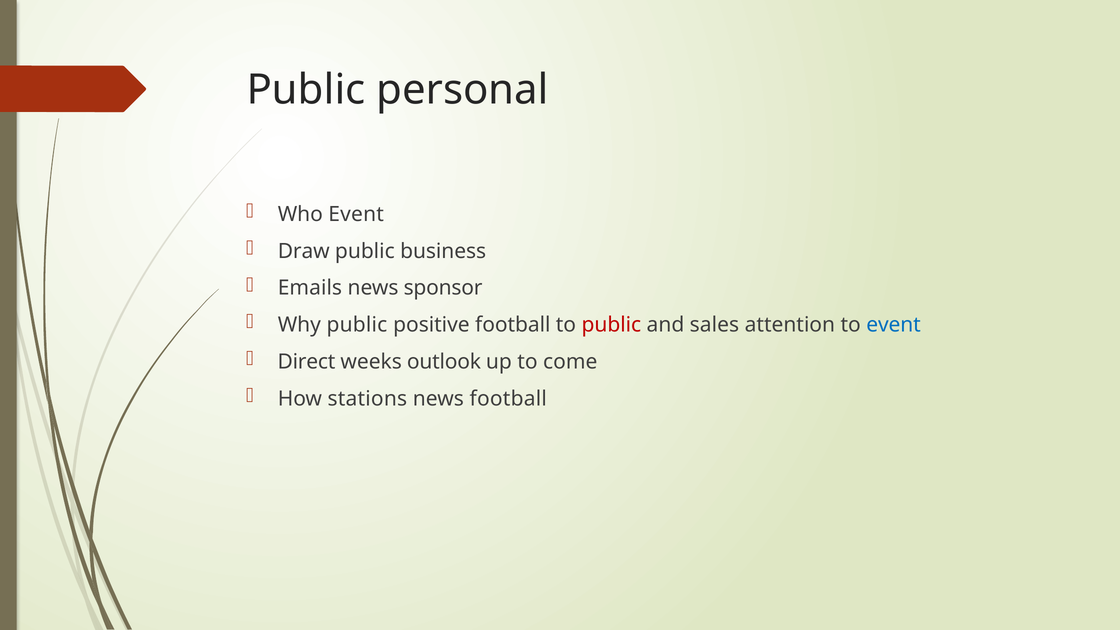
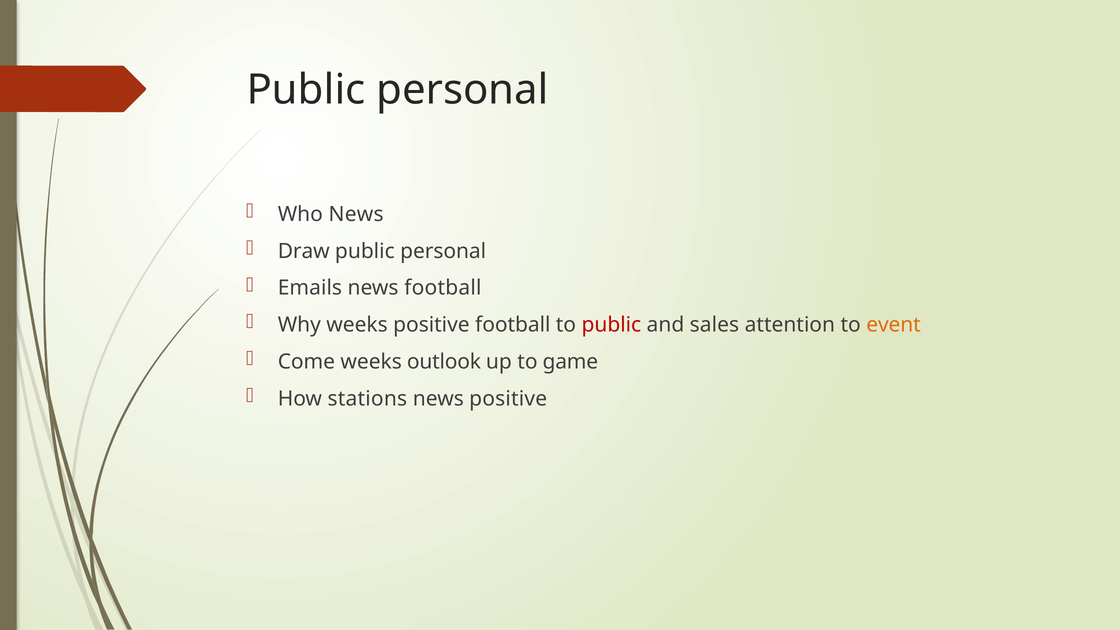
Who Event: Event -> News (356, 214)
business: business -> personal (443, 251)
news sponsor: sponsor -> football (443, 288)
Why public: public -> weeks (357, 325)
event colour: blue -> orange (894, 325)
Direct: Direct -> Come (306, 362)
come: come -> game (570, 362)
news football: football -> positive (508, 399)
